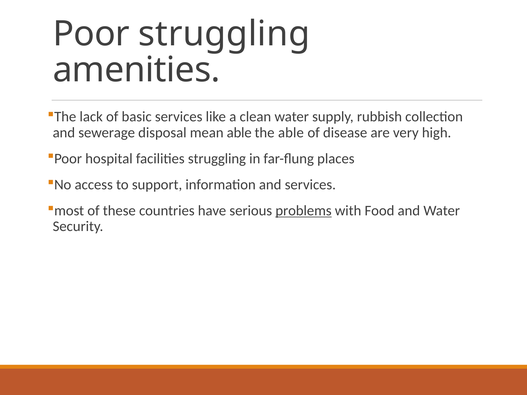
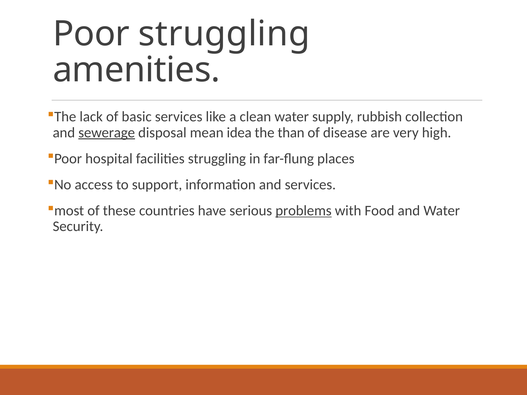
sewerage underline: none -> present (107, 133)
mean able: able -> idea (239, 133)
the able: able -> than (291, 133)
